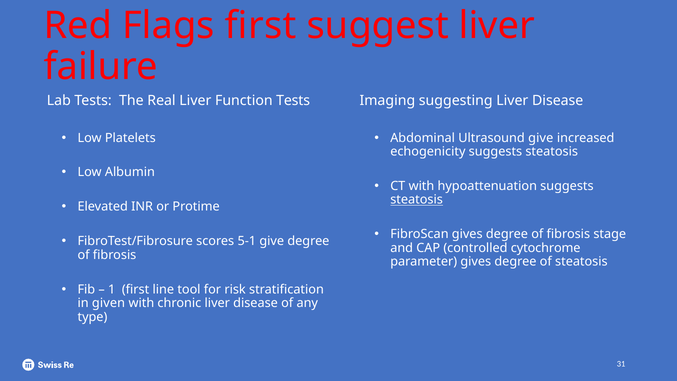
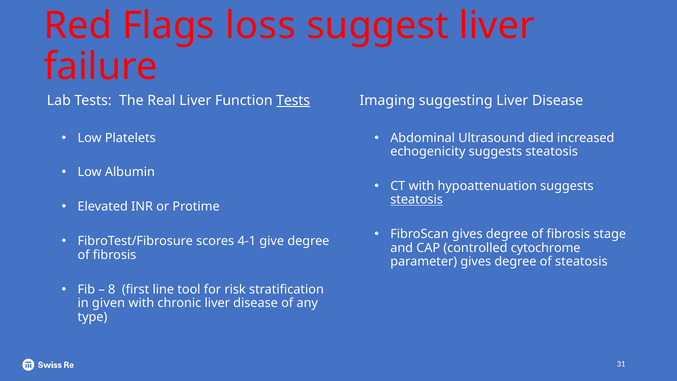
Flags first: first -> loss (261, 26)
Tests underline: none -> present (293, 101)
Ultrasound give: give -> died (541, 138)
5-1: 5-1 -> 4-1 (247, 241)
1: 1 -> 8 (112, 289)
